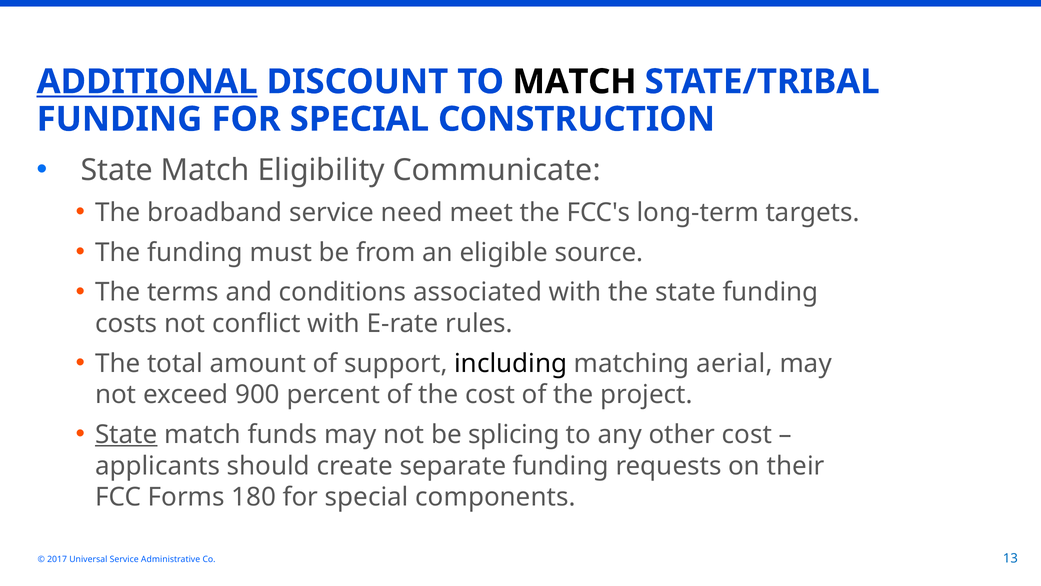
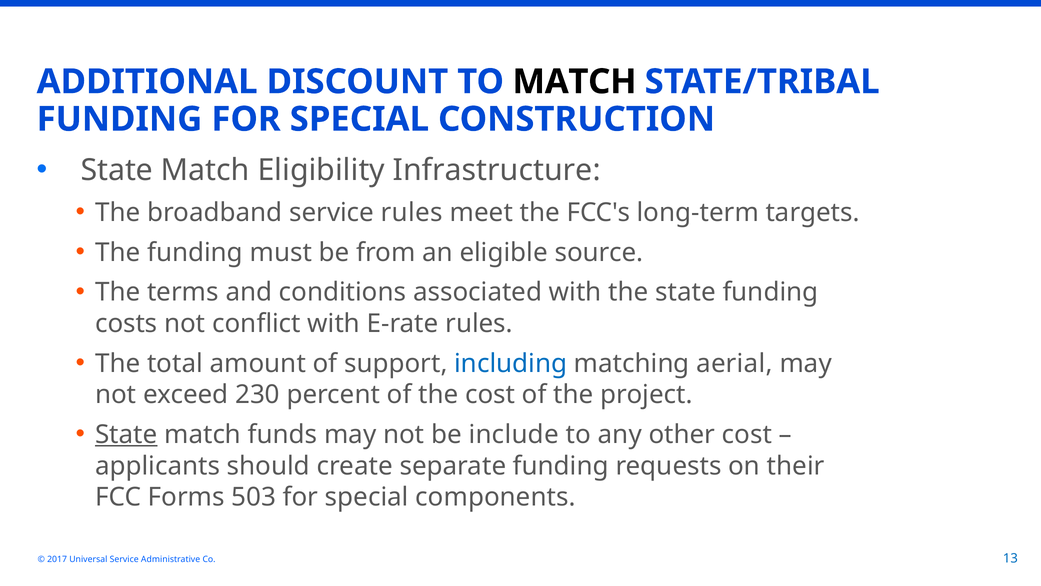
ADDITIONAL underline: present -> none (147, 82)
Communicate: Communicate -> Infrastructure (497, 170)
service need: need -> rules (412, 212)
including colour: black -> blue (511, 363)
900: 900 -> 230 (257, 395)
splicing: splicing -> include (514, 434)
180: 180 -> 503 (254, 497)
